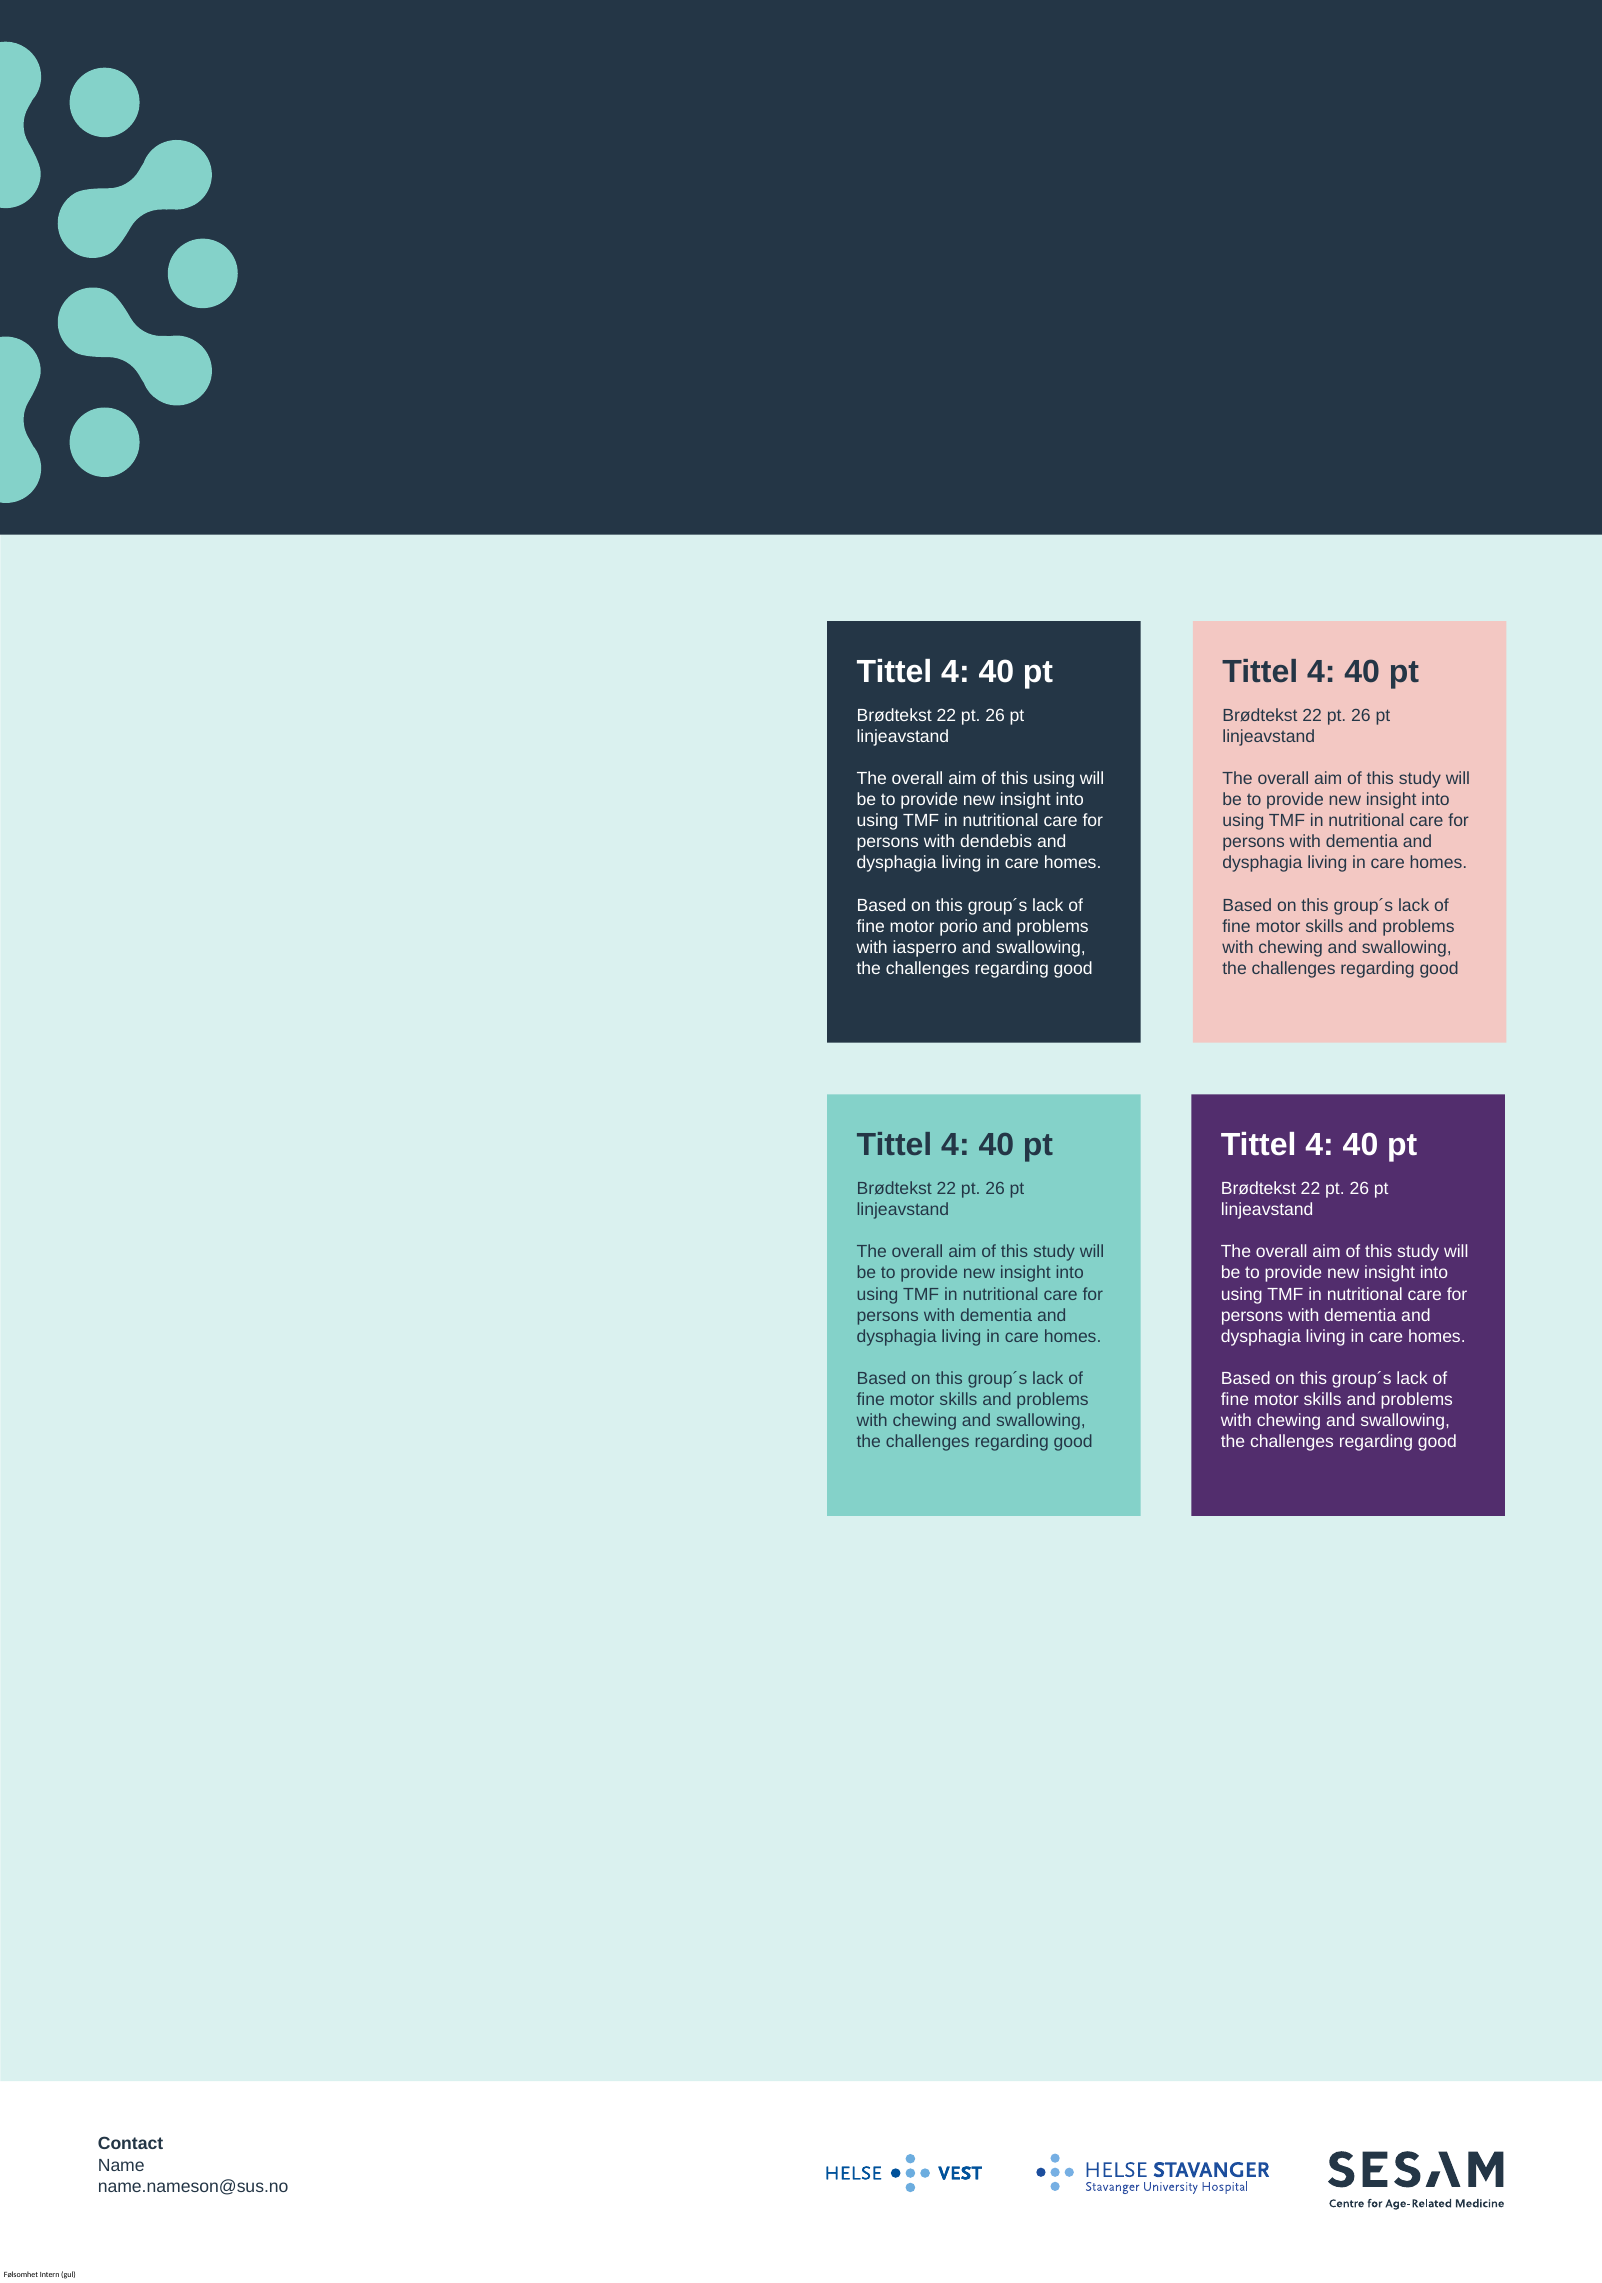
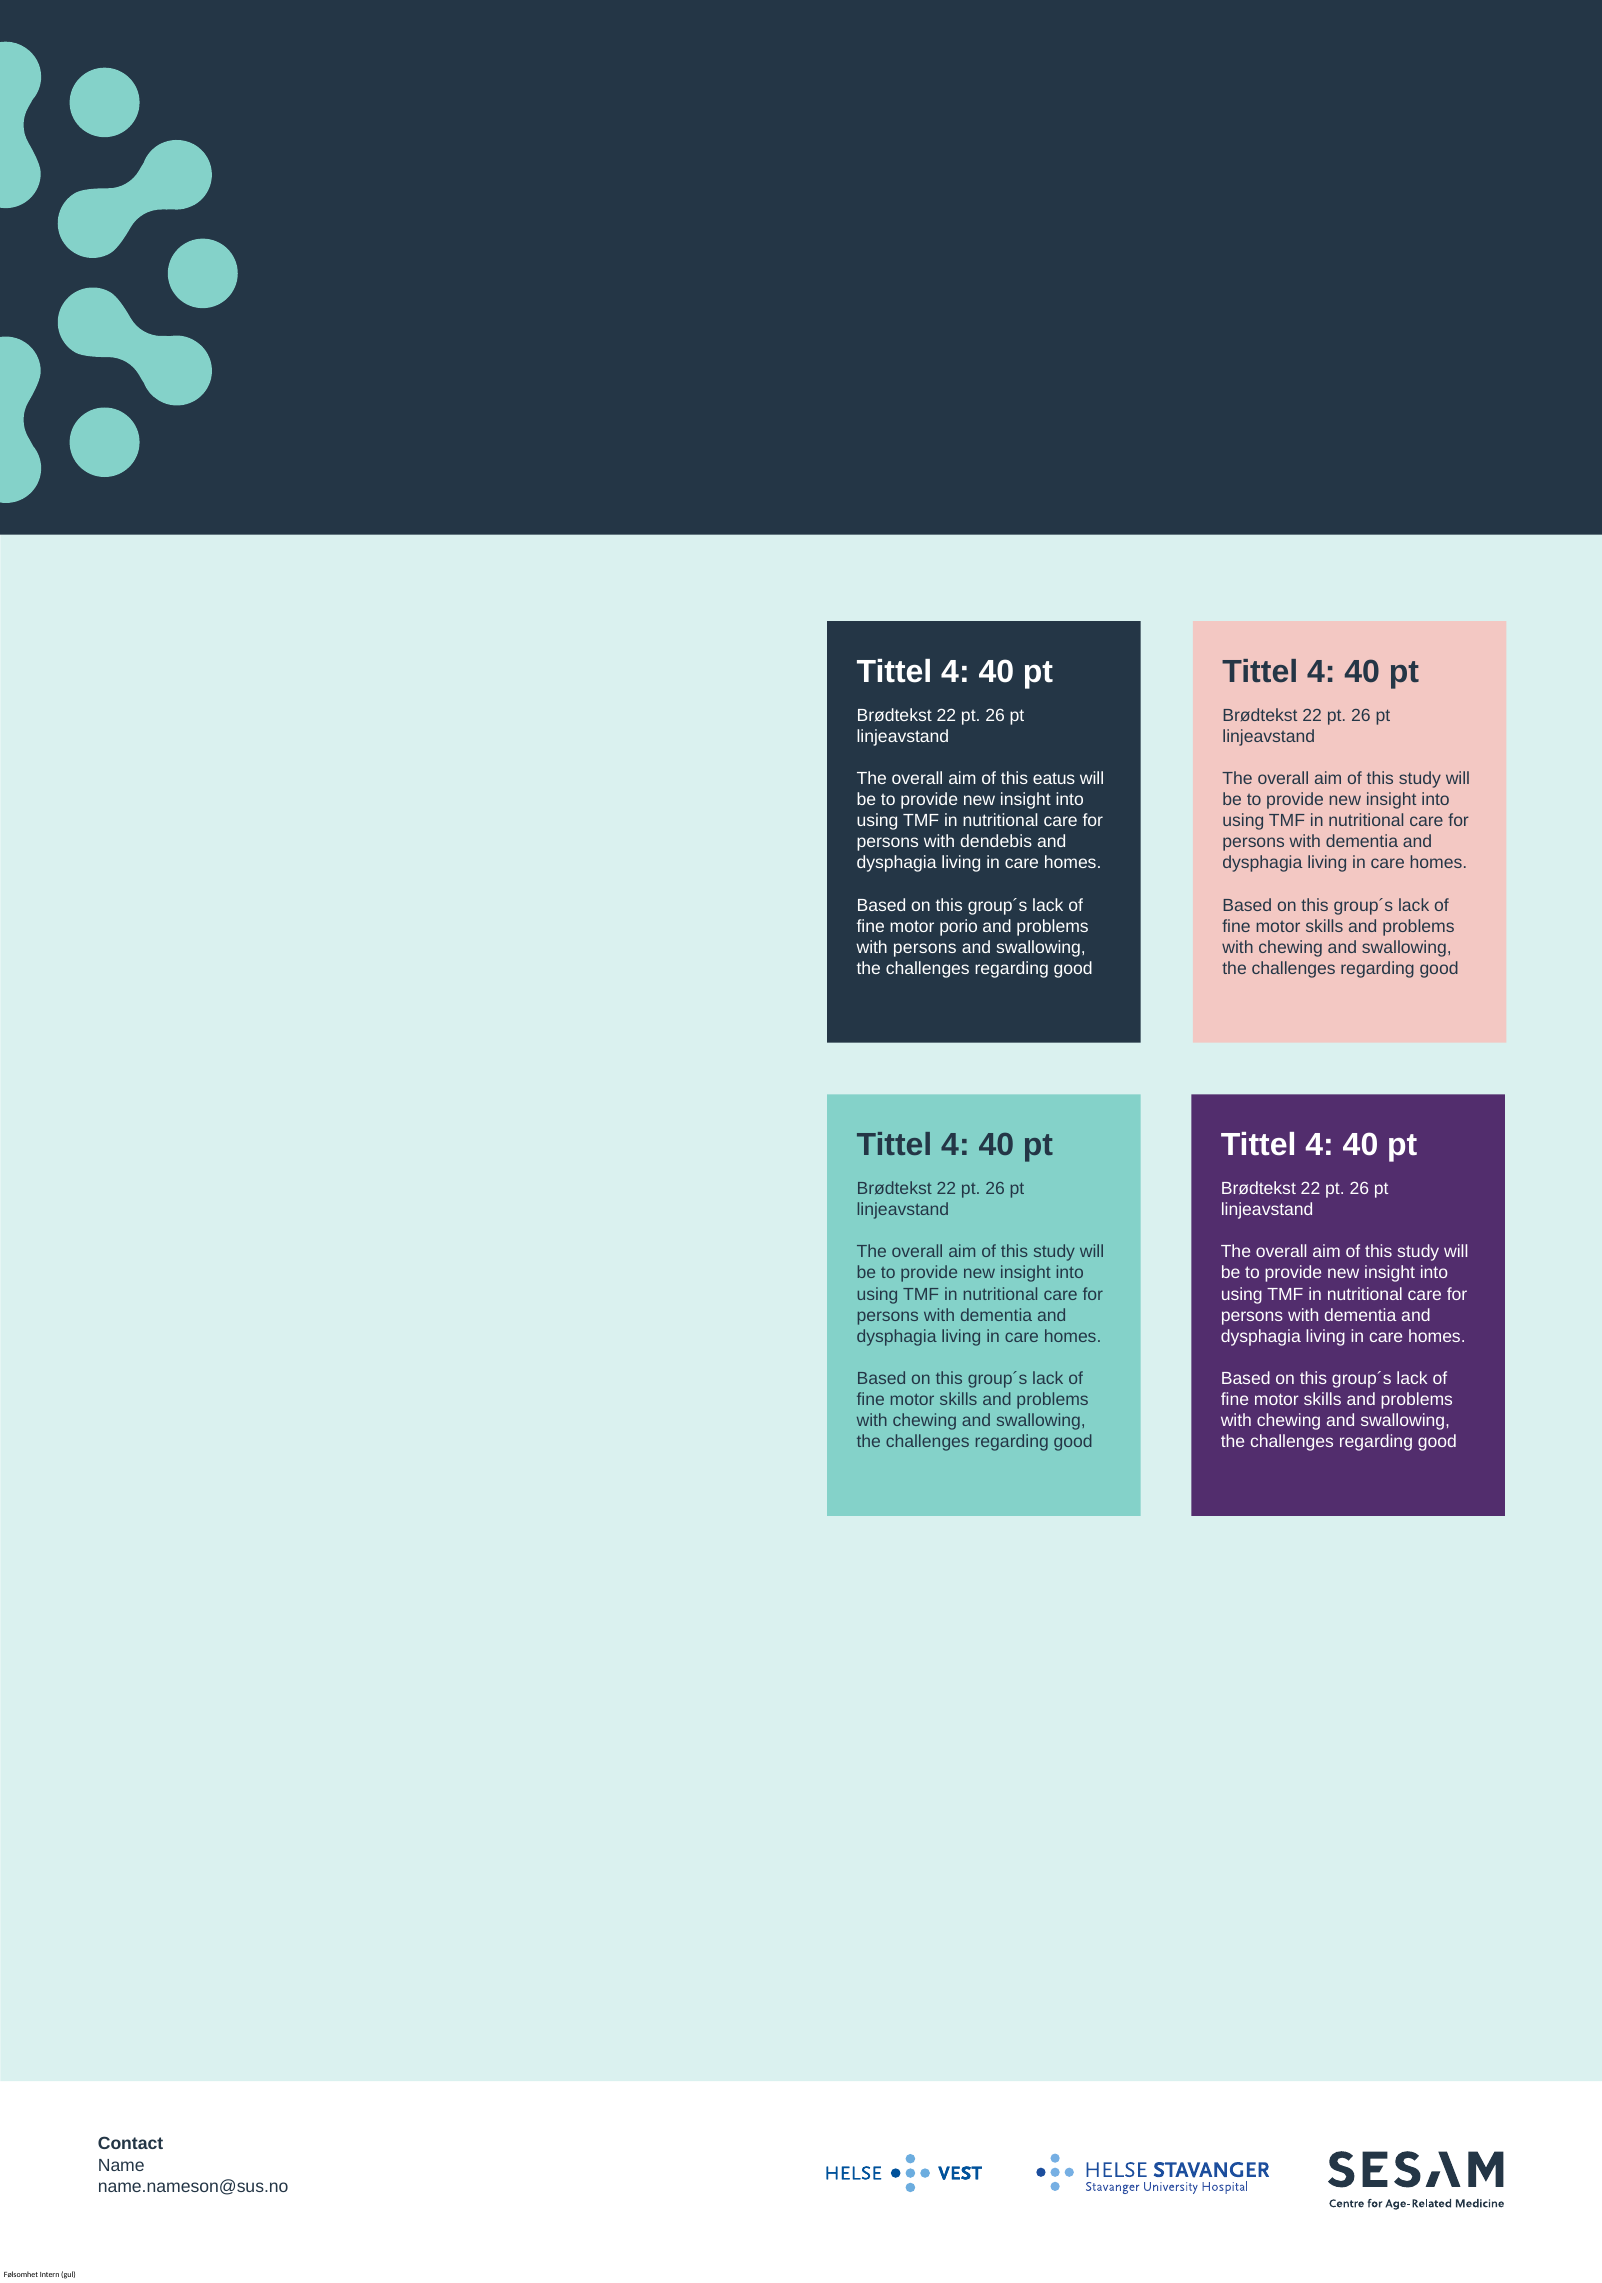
this using: using -> eatus (1054, 779)
with iasperro: iasperro -> persons (925, 948)
